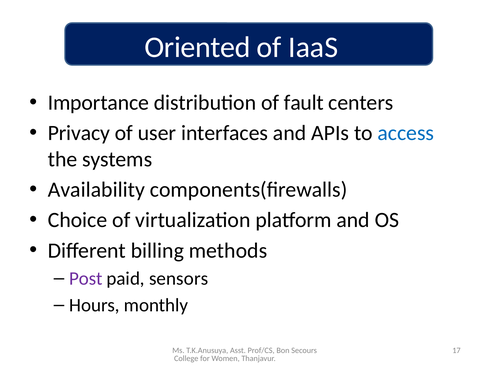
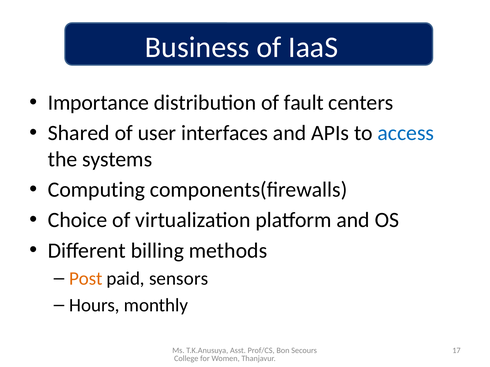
Oriented: Oriented -> Business (197, 47)
Privacy: Privacy -> Shared (79, 133)
Availability: Availability -> Computing (96, 190)
Post colour: purple -> orange (86, 279)
